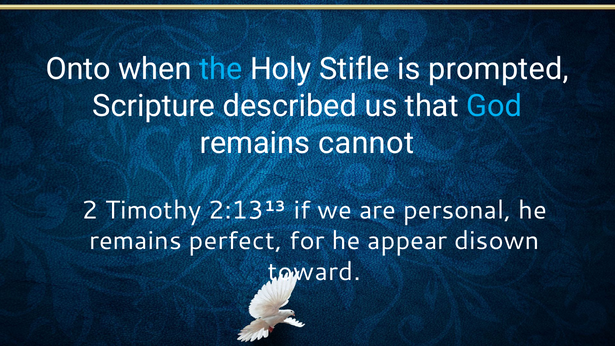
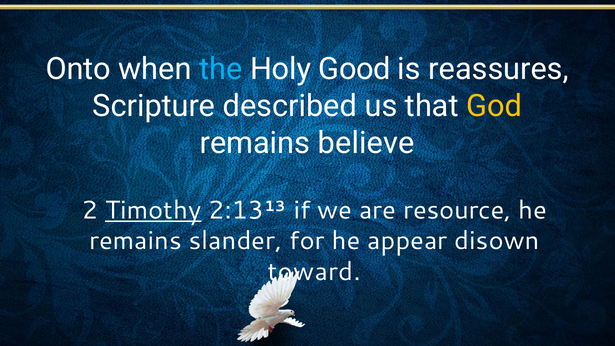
Stifle: Stifle -> Good (355, 69)
prompted: prompted -> reassures (499, 69)
God colour: light blue -> yellow (494, 106)
cannot: cannot -> believe (366, 143)
Timothy underline: none -> present (153, 210)
personal: personal -> resource (457, 210)
perfect: perfect -> slander (236, 241)
